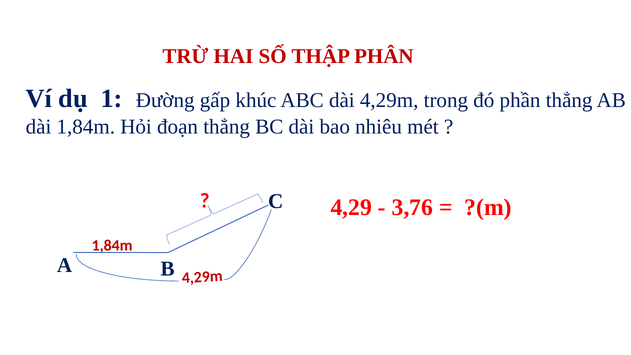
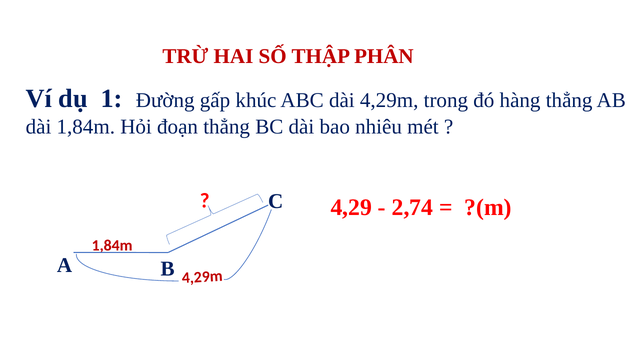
phần: phần -> hàng (520, 101)
3,76: 3,76 -> 2,74 (412, 207)
